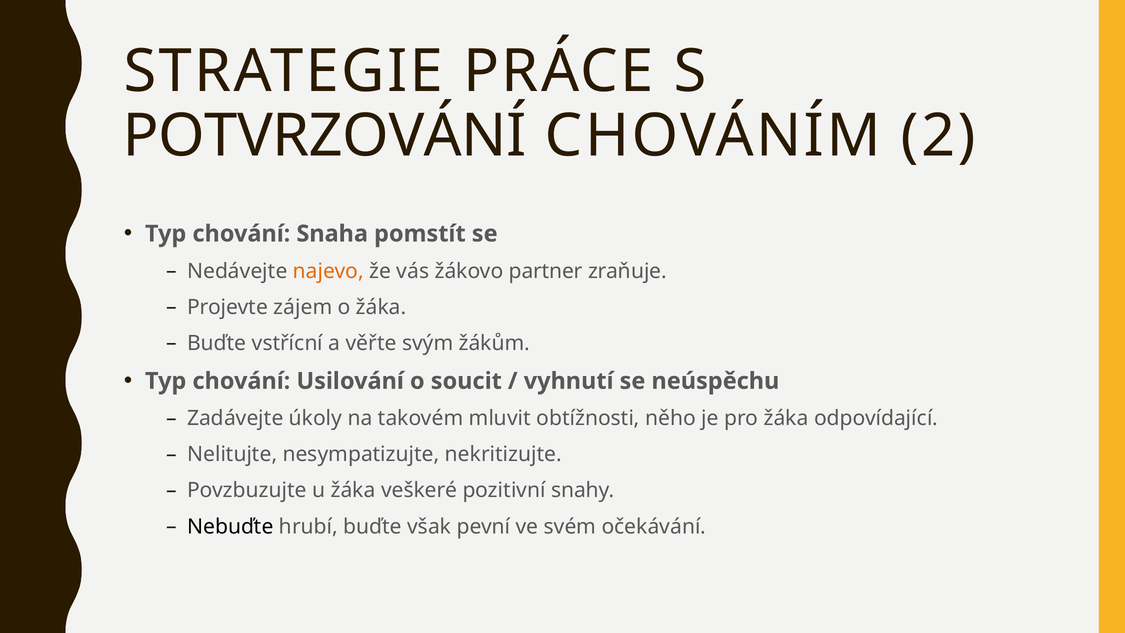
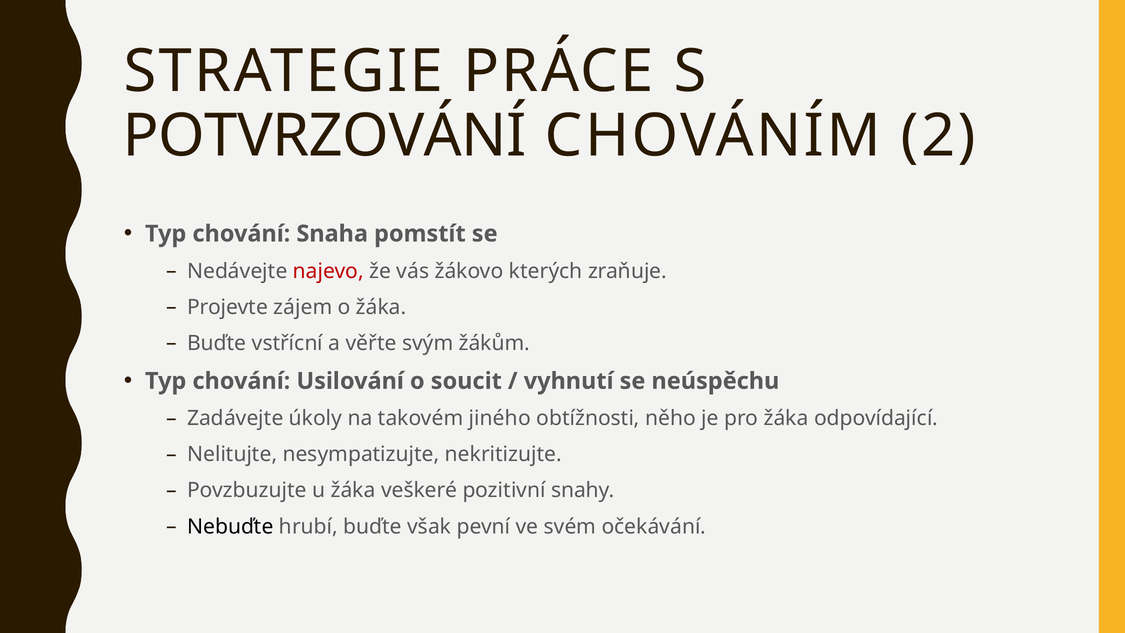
najevo colour: orange -> red (328, 271)
partner: partner -> kterých (546, 271)
mluvit: mluvit -> jiného (500, 418)
